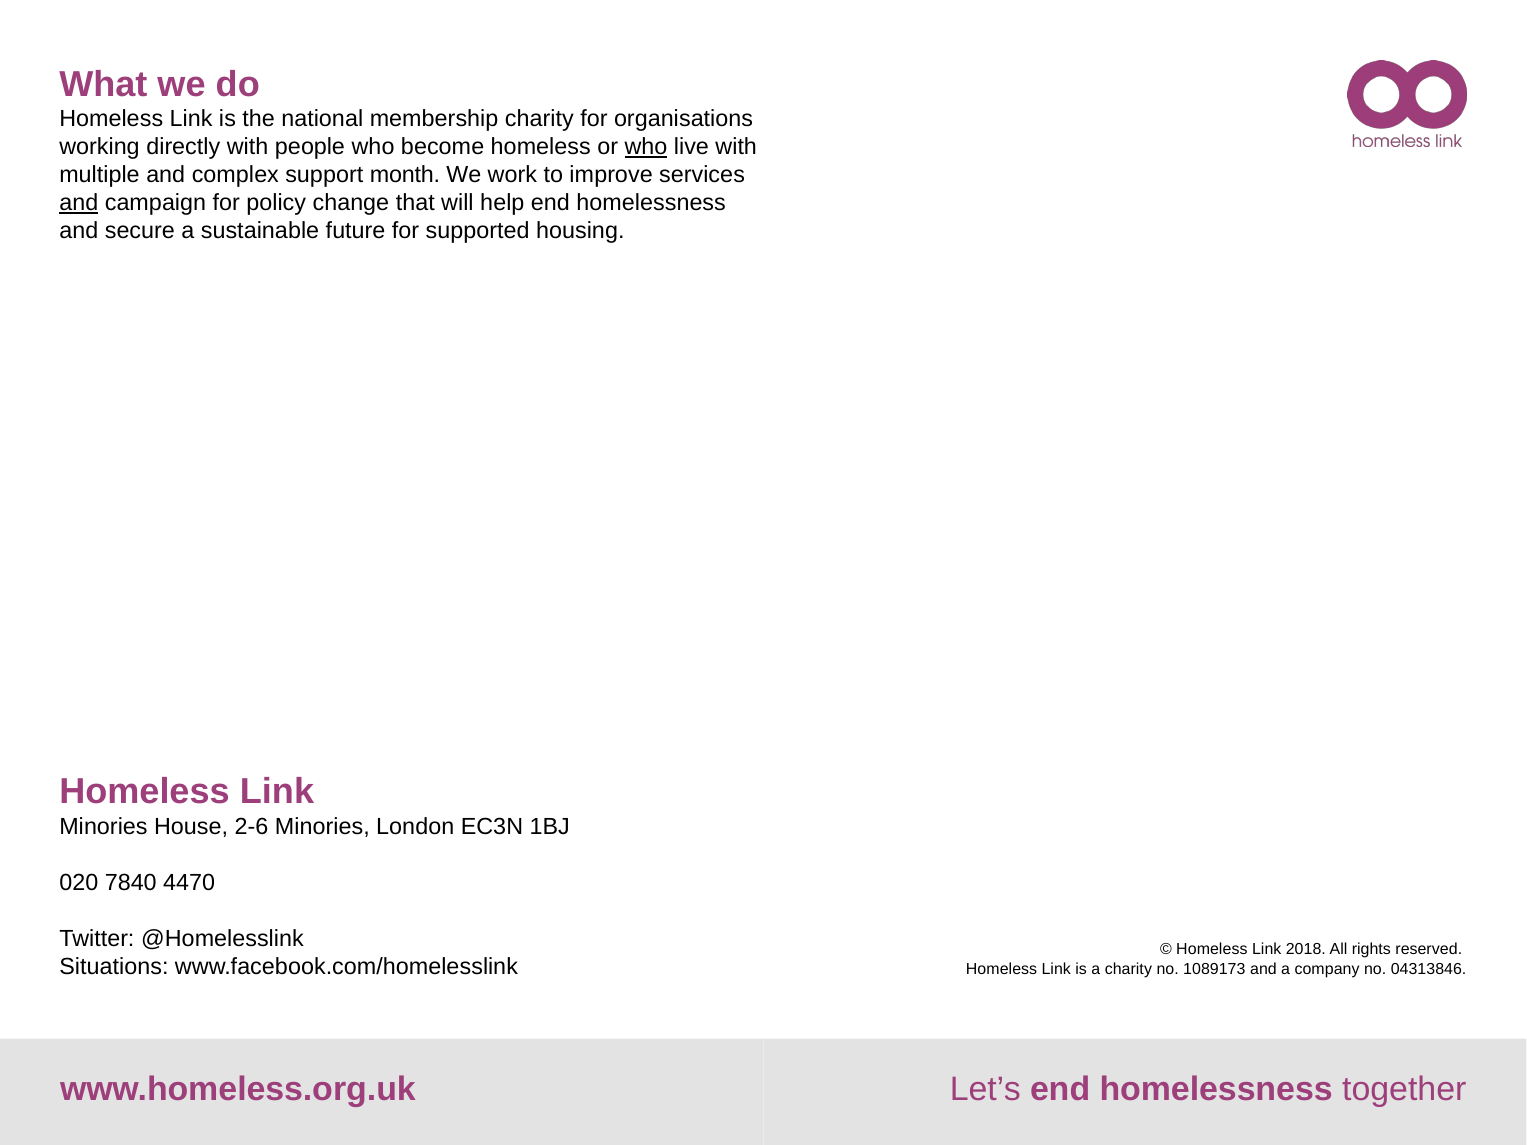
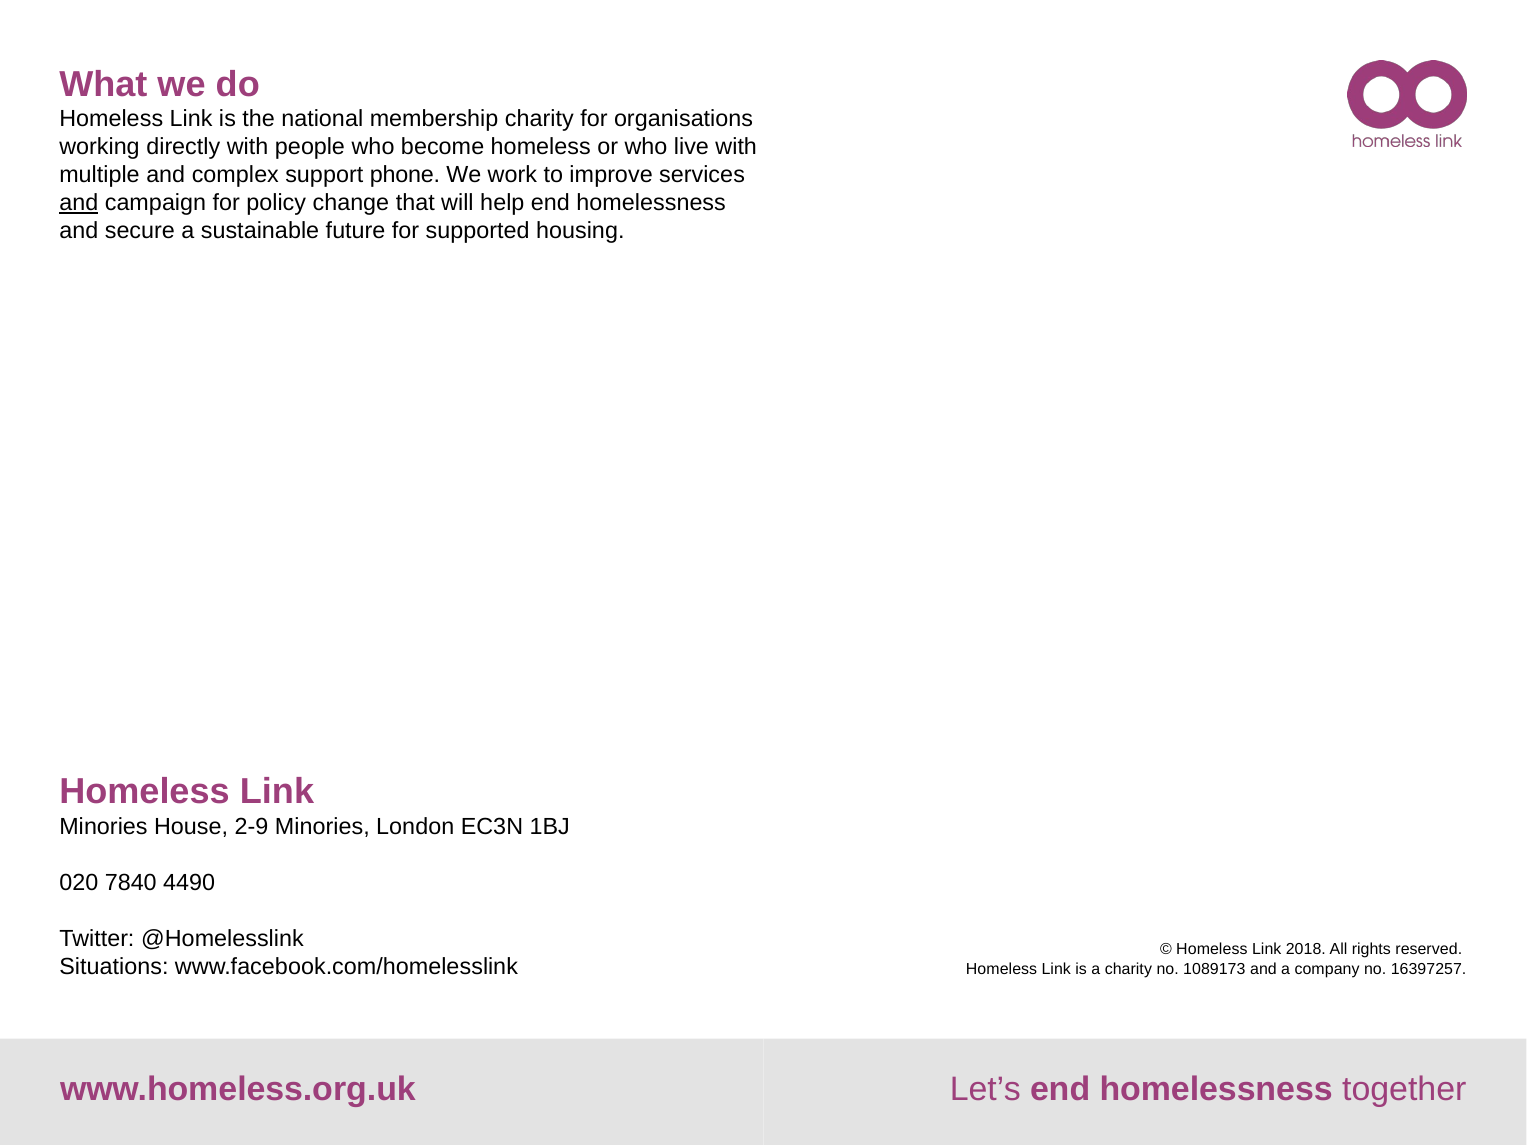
who underline: present -> none (646, 147)
month: month -> phone (405, 175)
2-6: 2-6 -> 2-9 (252, 827)
4470: 4470 -> 4490 (189, 883)
04313846: 04313846 -> 16397257 (1429, 969)
